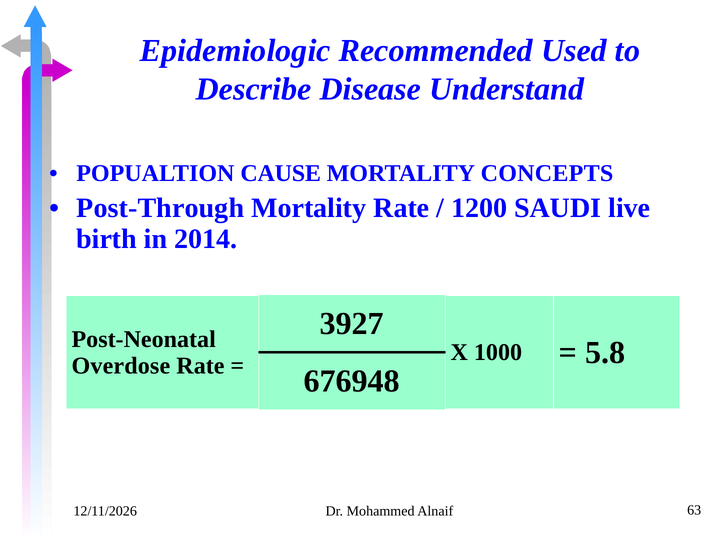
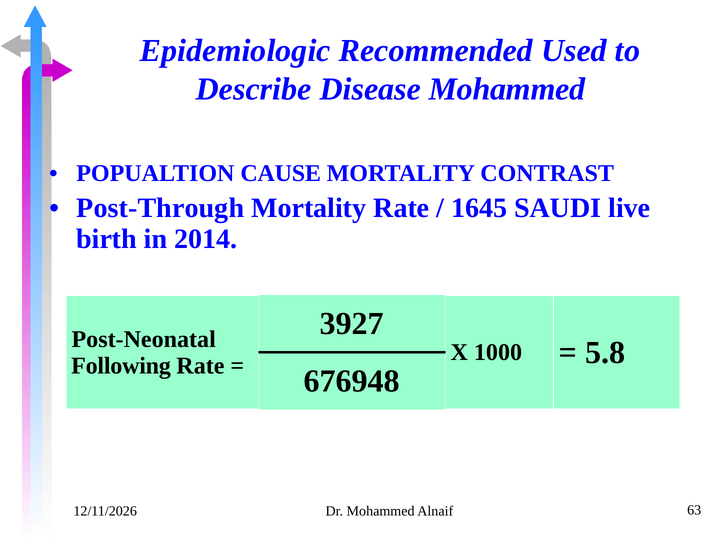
Disease Understand: Understand -> Mohammed (507, 89)
CONCEPTS: CONCEPTS -> CONTRAST (547, 173)
1200: 1200 -> 1645 (479, 208)
Overdose: Overdose -> Following (121, 366)
